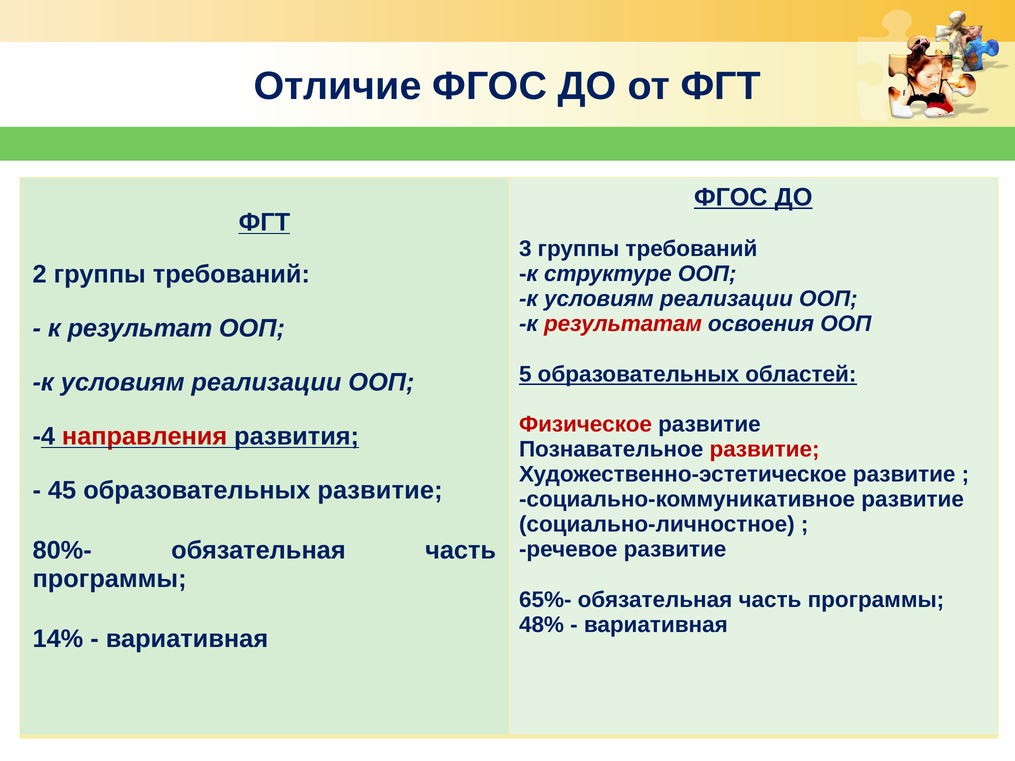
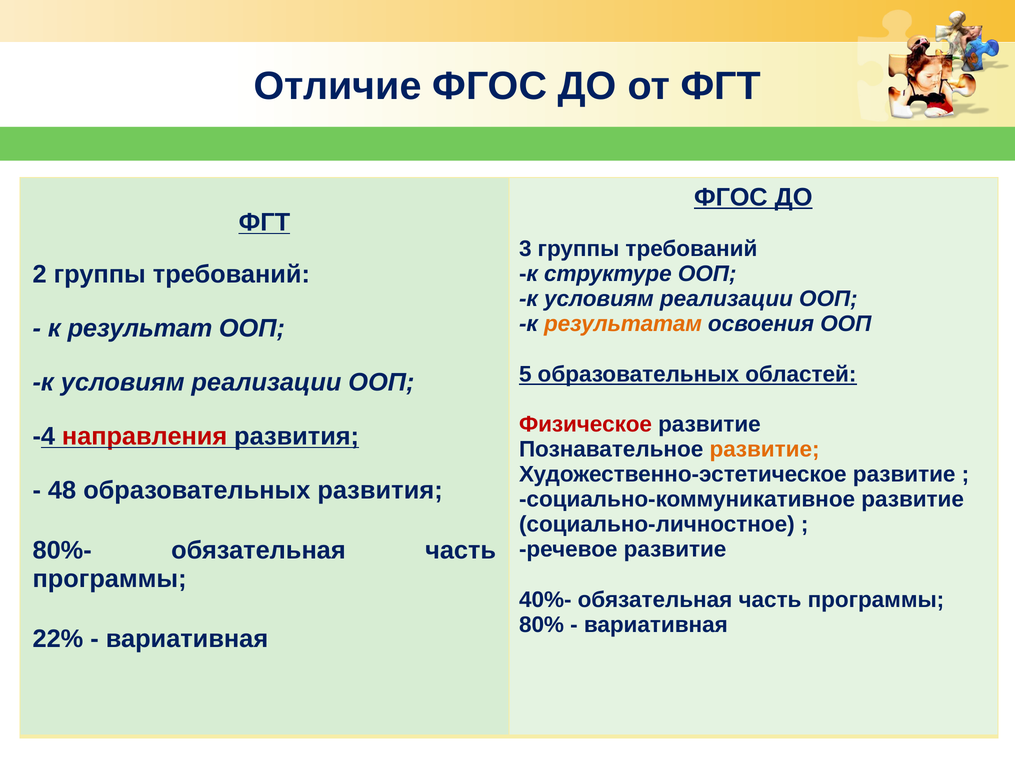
результатам colour: red -> orange (623, 324)
развитие colour: red -> orange (765, 449)
45: 45 -> 48 (62, 490)
образовательных развитие: развитие -> развития (380, 490)
65%-: 65%- -> 40%- (545, 600)
48%: 48% -> 80% (542, 625)
14%: 14% -> 22% (58, 639)
